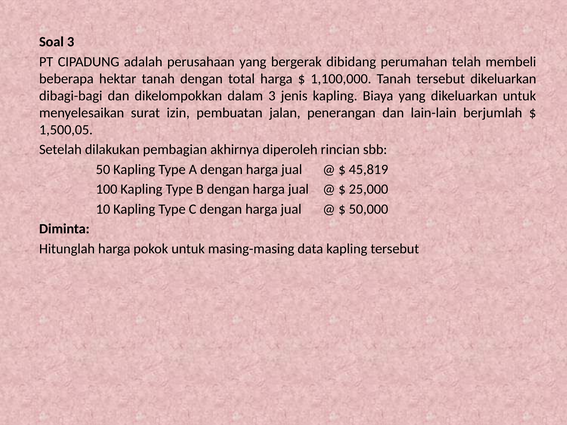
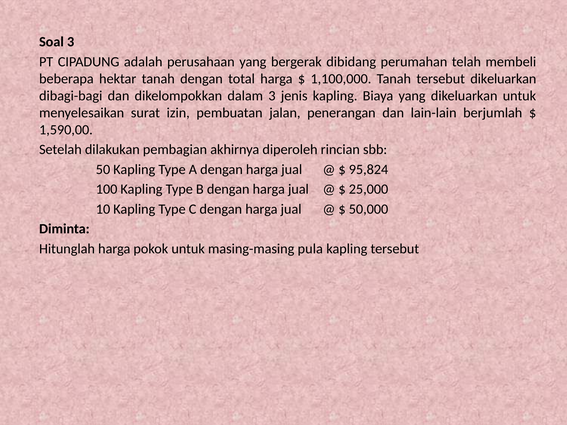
1,500,05: 1,500,05 -> 1,590,00 (66, 130)
45,819: 45,819 -> 95,824 (369, 169)
data: data -> pula (310, 249)
